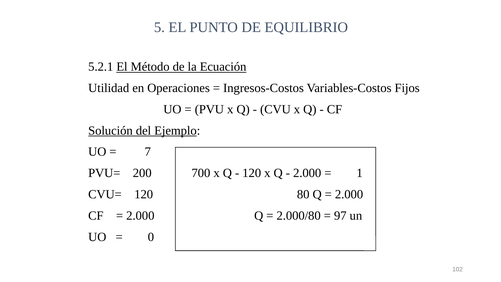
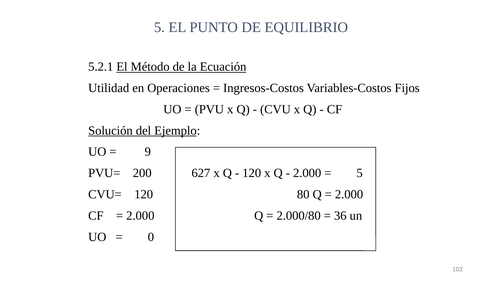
7: 7 -> 9 (148, 152)
700: 700 -> 627 (201, 173)
1: 1 -> 5 (360, 173)
97: 97 -> 36 (340, 216)
